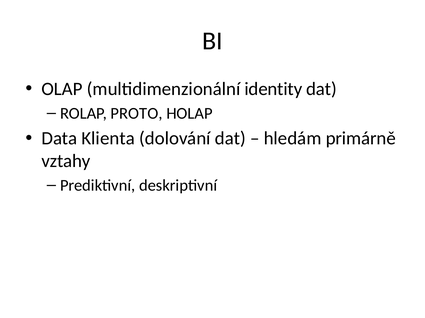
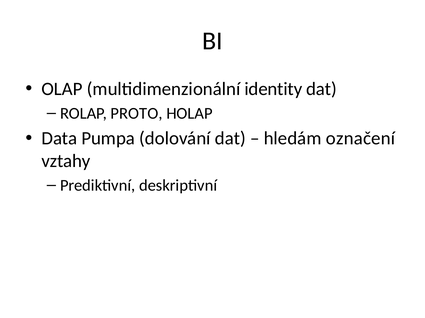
Klienta: Klienta -> Pumpa (108, 139)
primárně: primárně -> označení (361, 139)
